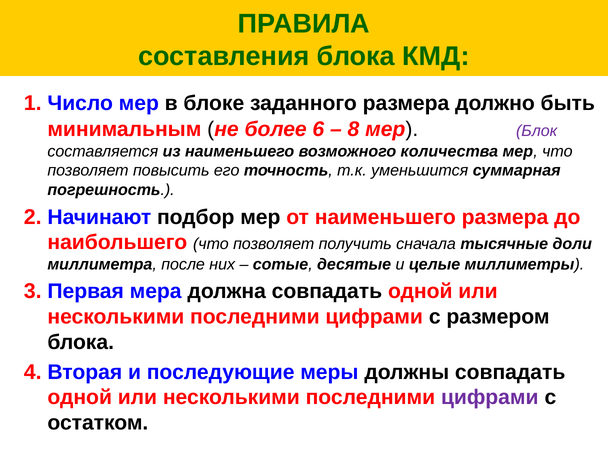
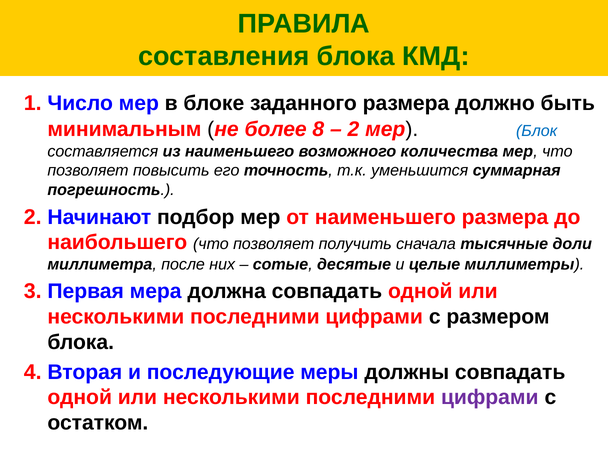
6: 6 -> 8 (318, 129)
8: 8 -> 2 (353, 129)
Блок colour: purple -> blue (537, 131)
